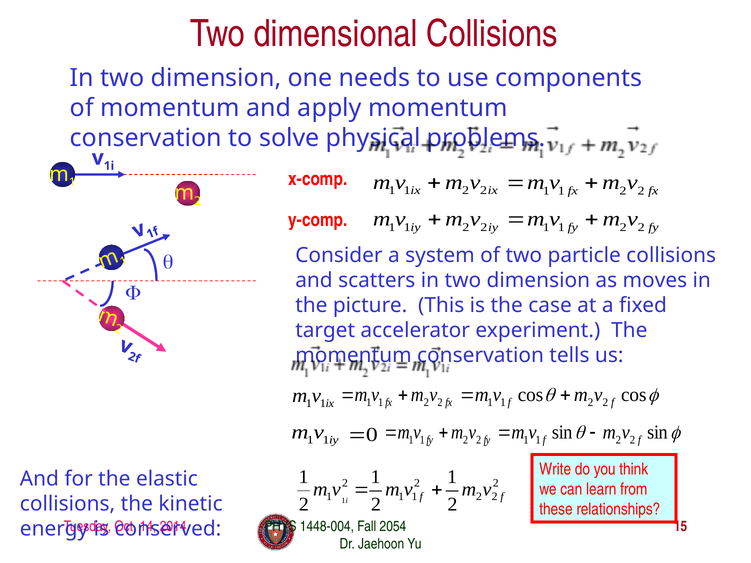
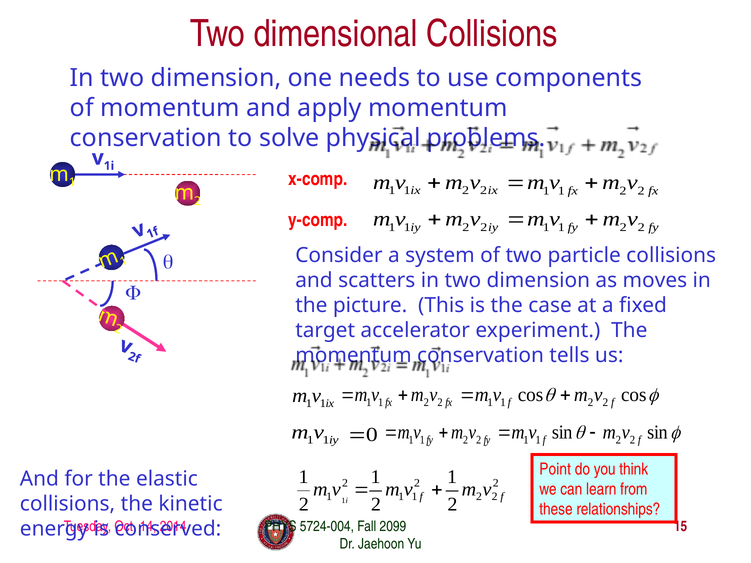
Write: Write -> Point (555, 470)
1448-004: 1448-004 -> 5724-004 (327, 527)
2054: 2054 -> 2099 (393, 527)
